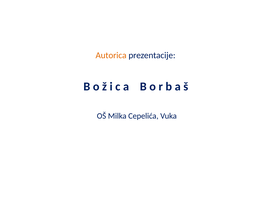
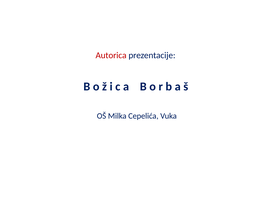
Autorica colour: orange -> red (111, 55)
